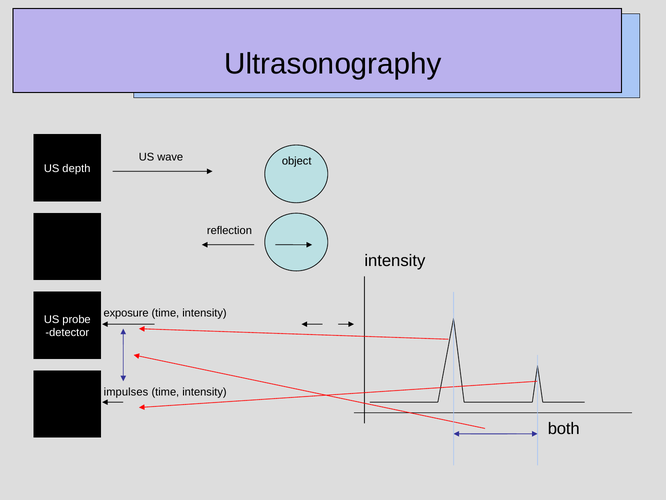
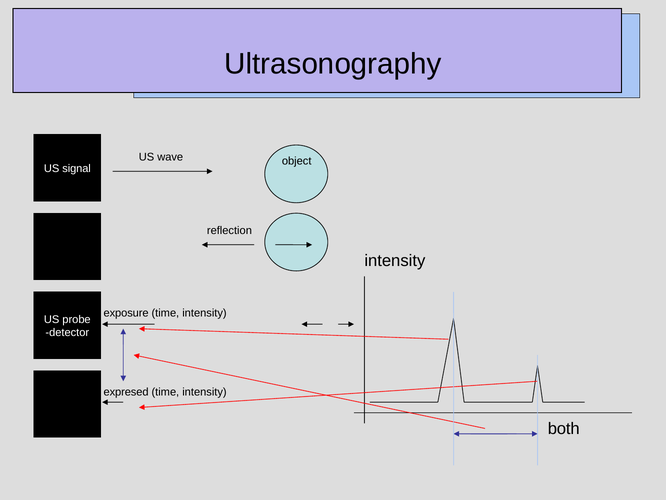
depth: depth -> signal (77, 168)
impulses: impulses -> expresed (126, 392)
